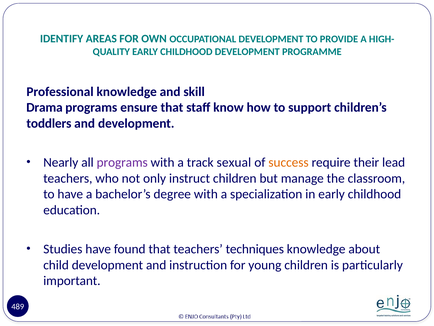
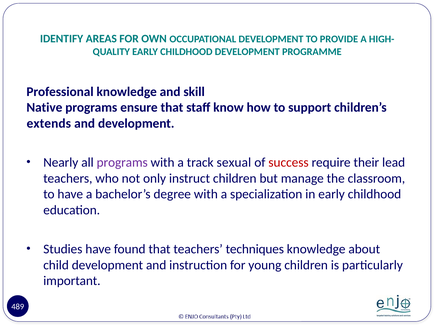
Drama: Drama -> Native (44, 107)
toddlers: toddlers -> extends (49, 123)
success colour: orange -> red (289, 162)
